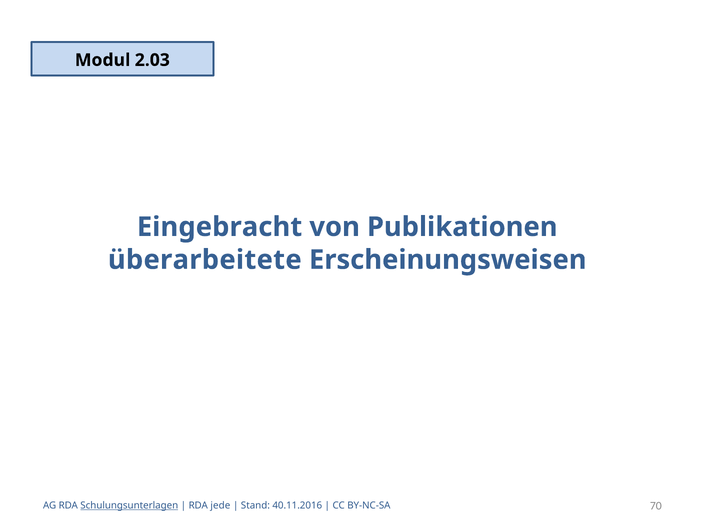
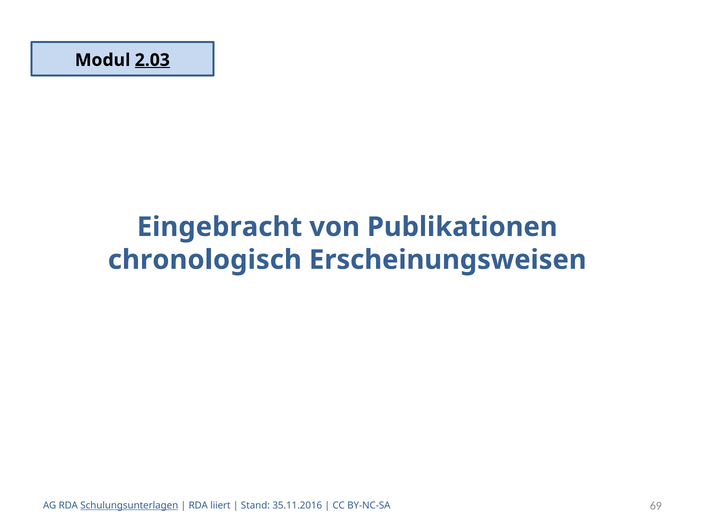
2.03 underline: none -> present (152, 60)
überarbeitete: überarbeitete -> chronologisch (205, 260)
jede: jede -> liiert (220, 506)
40.11.2016: 40.11.2016 -> 35.11.2016 (297, 506)
70: 70 -> 69 (656, 506)
